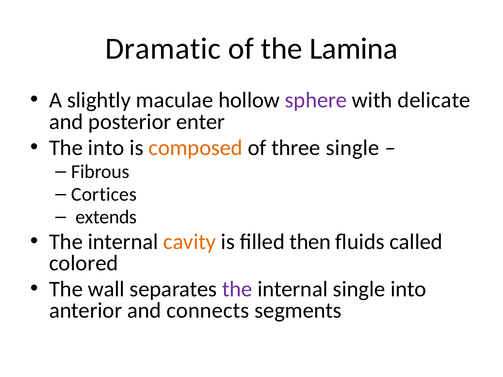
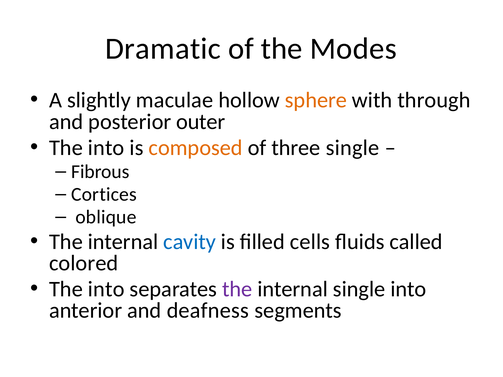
Lamina: Lamina -> Modes (353, 49)
sphere colour: purple -> orange (316, 100)
delicate: delicate -> through (434, 100)
enter: enter -> outer (201, 122)
extends: extends -> oblique (106, 217)
cavity colour: orange -> blue (190, 242)
then: then -> cells (310, 242)
wall: wall -> into (106, 289)
connects: connects -> deafness (208, 311)
